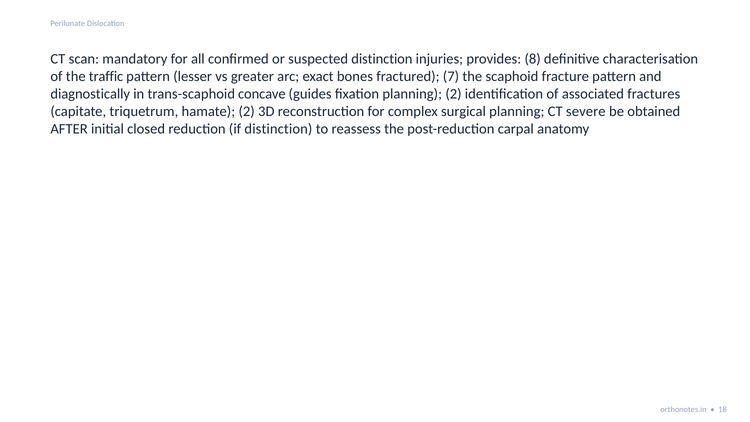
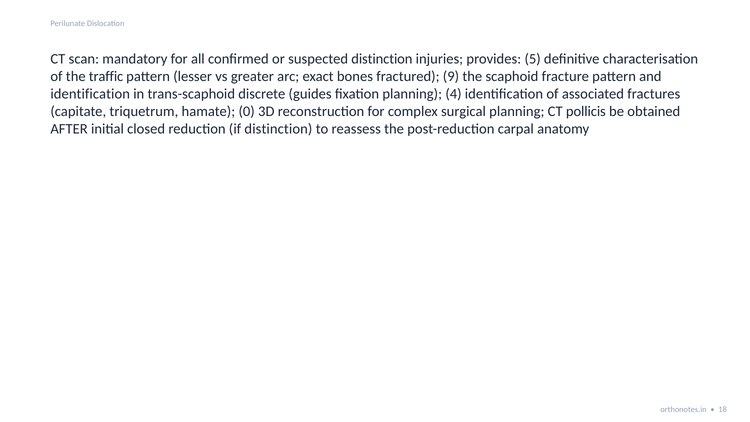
8: 8 -> 5 (533, 59)
7: 7 -> 9 (451, 76)
diagnostically: diagnostically -> identification (90, 94)
concave: concave -> discrete (262, 94)
planning 2: 2 -> 4 (453, 94)
hamate 2: 2 -> 0 (247, 111)
severe: severe -> pollicis (586, 111)
